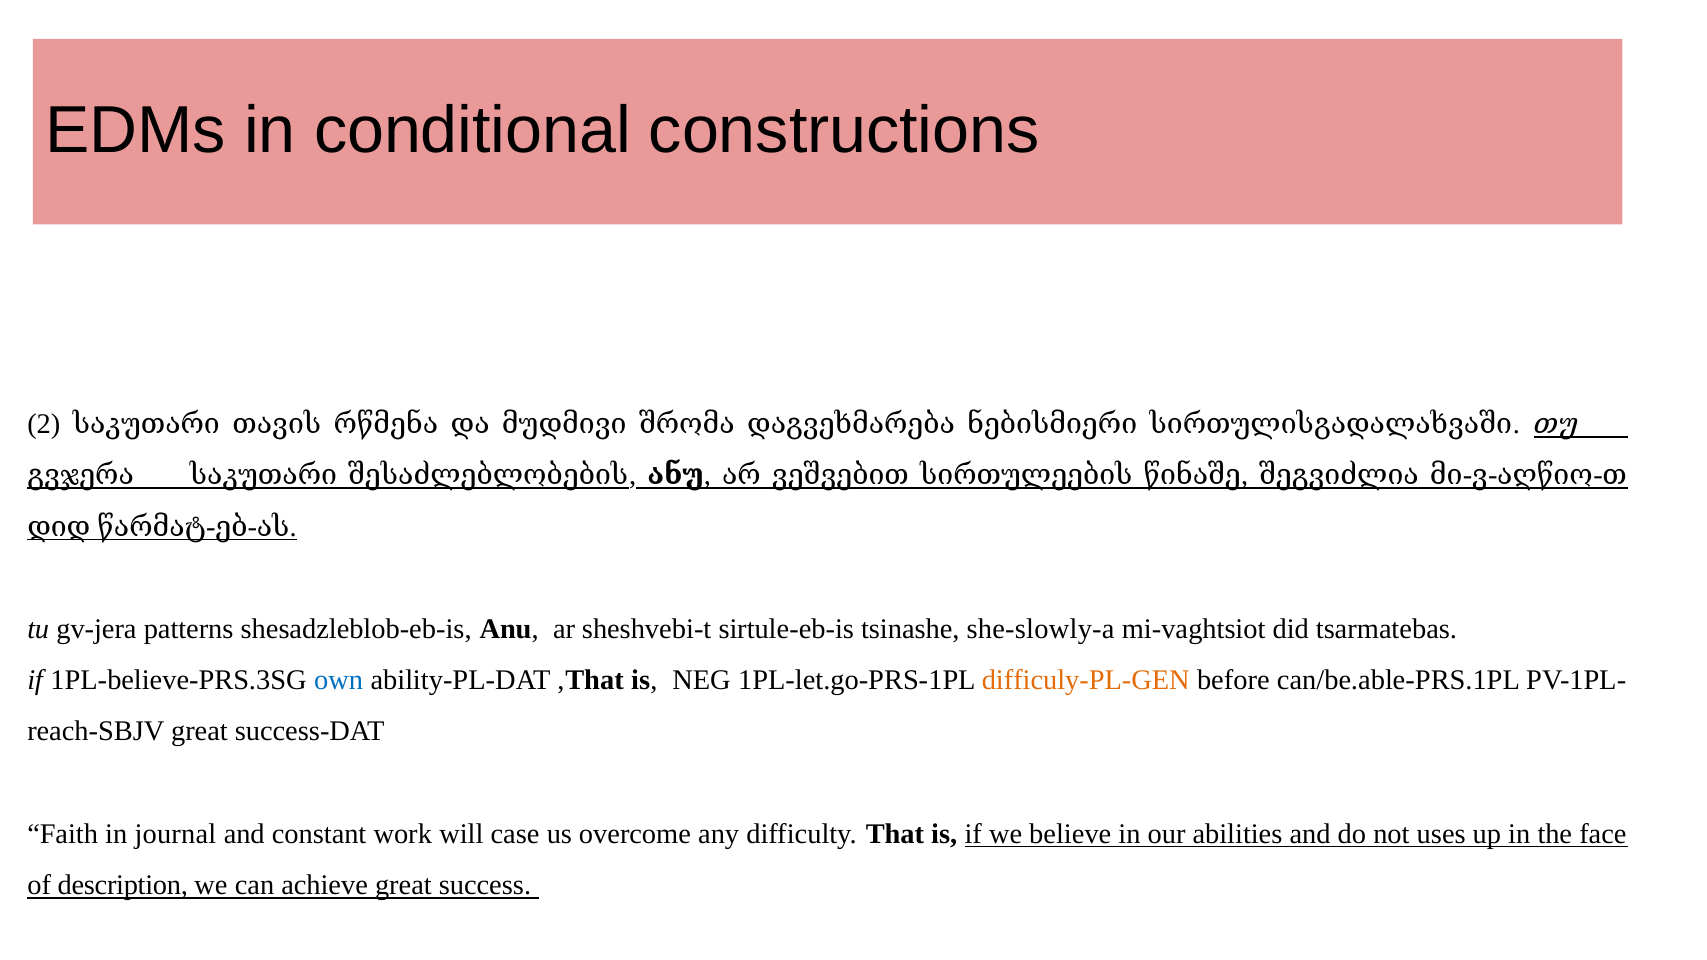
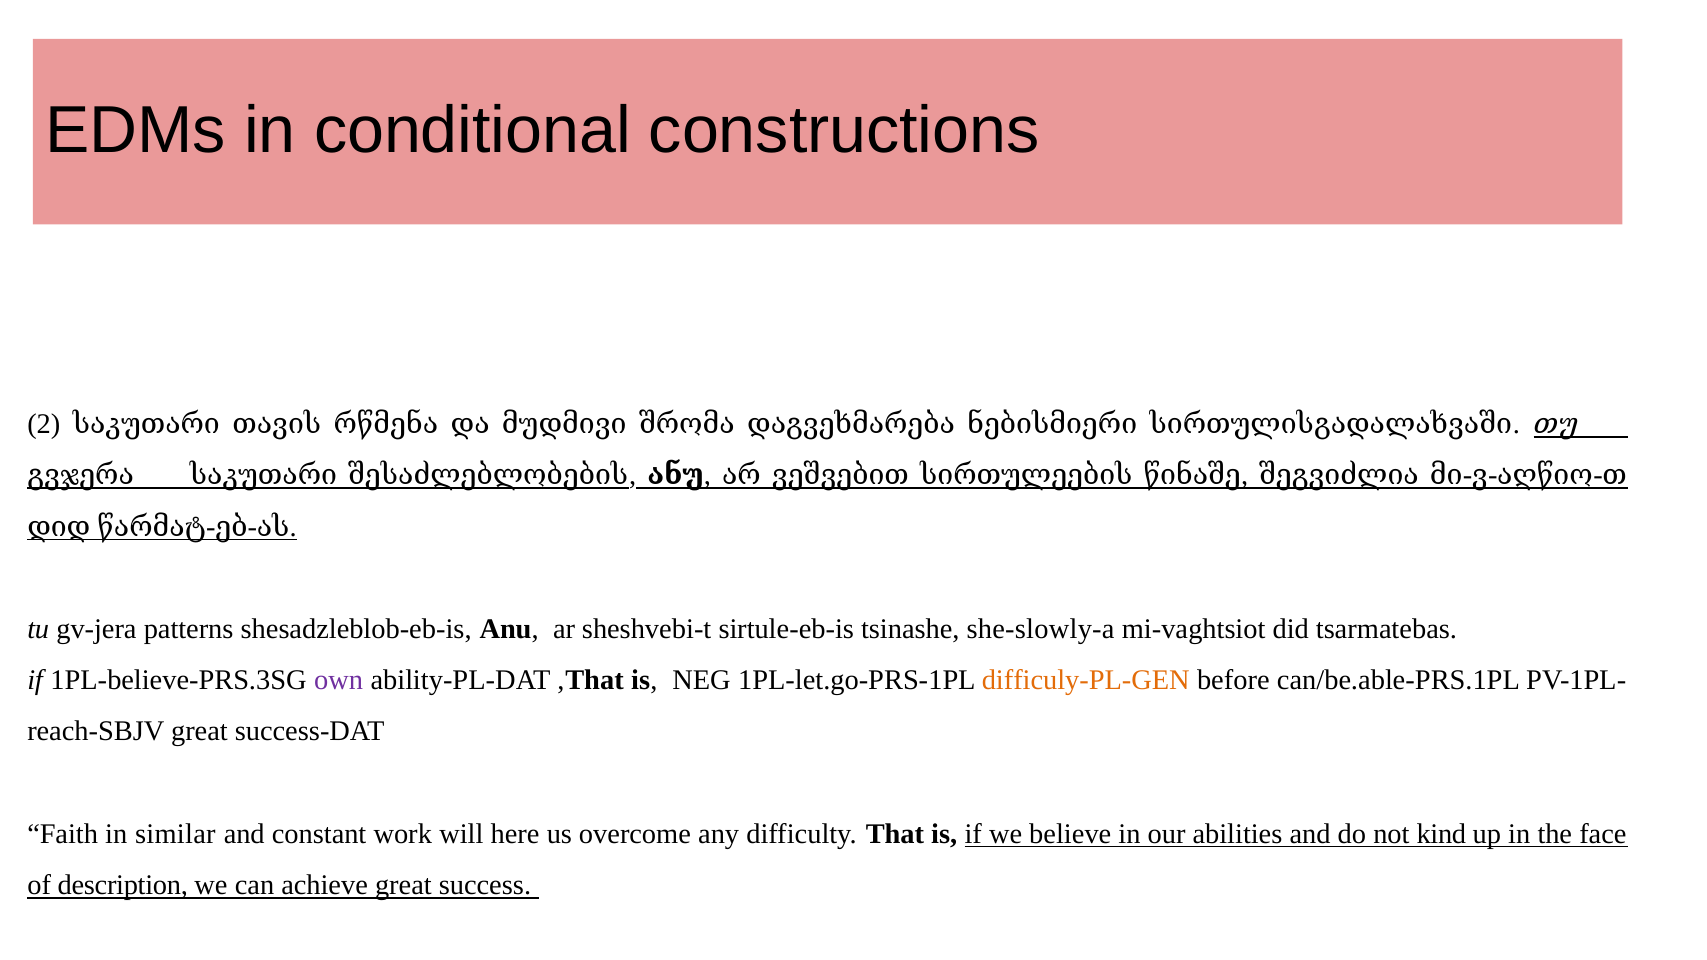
own colour: blue -> purple (339, 681)
journal: journal -> similar (175, 834)
case: case -> here (515, 834)
uses: uses -> kind (1441, 834)
